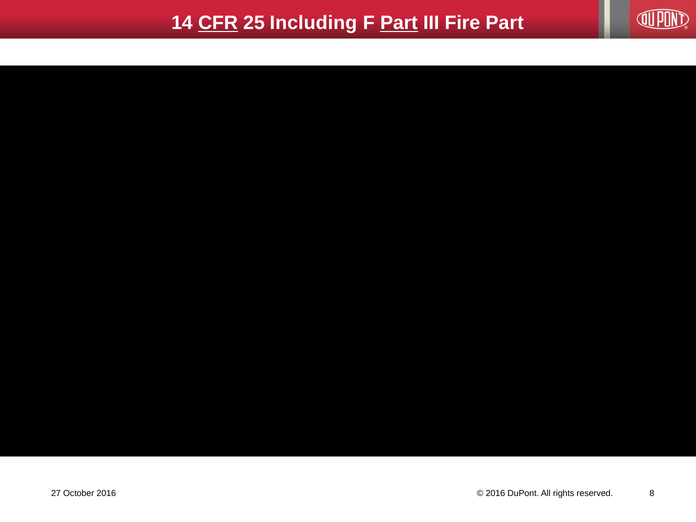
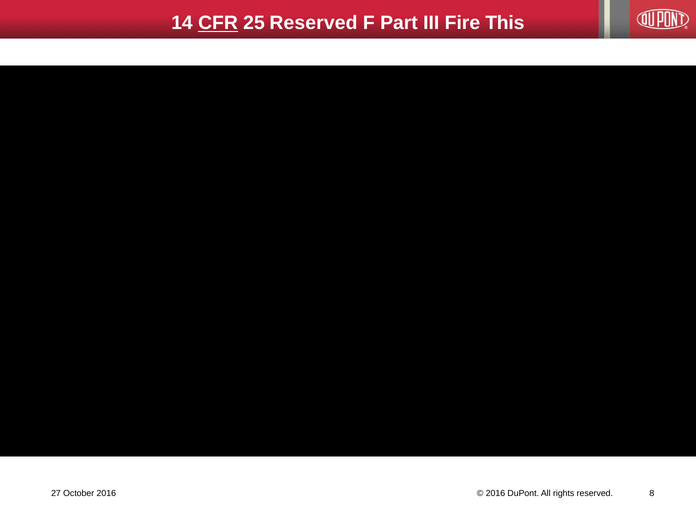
25 Including: Including -> Reserved (313, 23)
Part underline: present -> none (399, 23)
Fire Part: Part -> This (505, 23)
